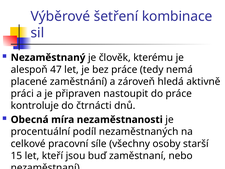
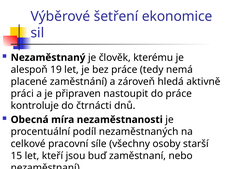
kombinace: kombinace -> ekonomice (177, 16)
47: 47 -> 19 (56, 69)
